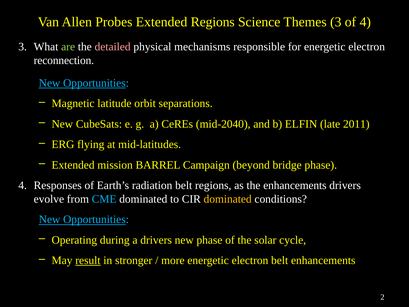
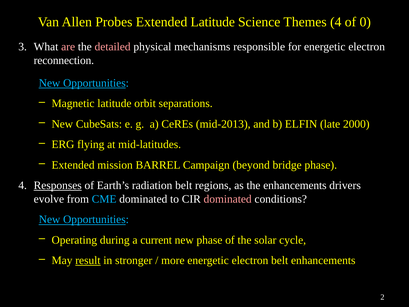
Extended Regions: Regions -> Latitude (213, 22)
Themes 3: 3 -> 4 (336, 22)
of 4: 4 -> 0 (365, 22)
are colour: light green -> pink (68, 47)
mid-2040: mid-2040 -> mid-2013 (223, 124)
2011: 2011 -> 2000 (356, 124)
Responses underline: none -> present (58, 185)
dominated colour: yellow -> pink (228, 199)
a drivers: drivers -> current (156, 240)
